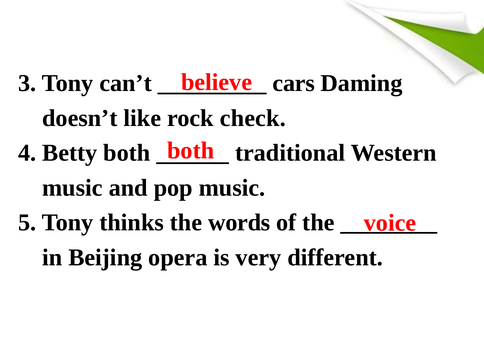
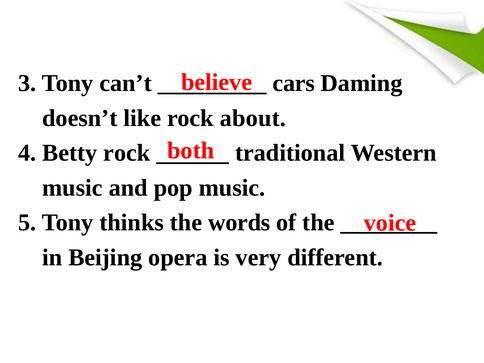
check: check -> about (253, 118)
Betty both: both -> rock (127, 153)
